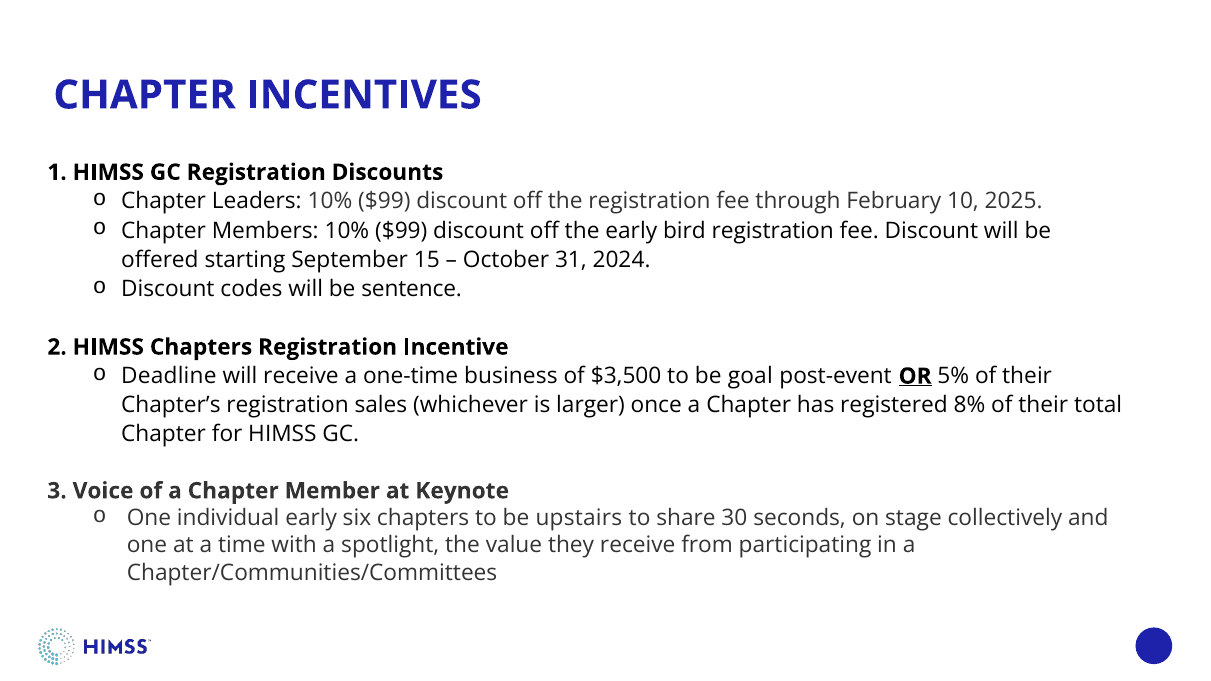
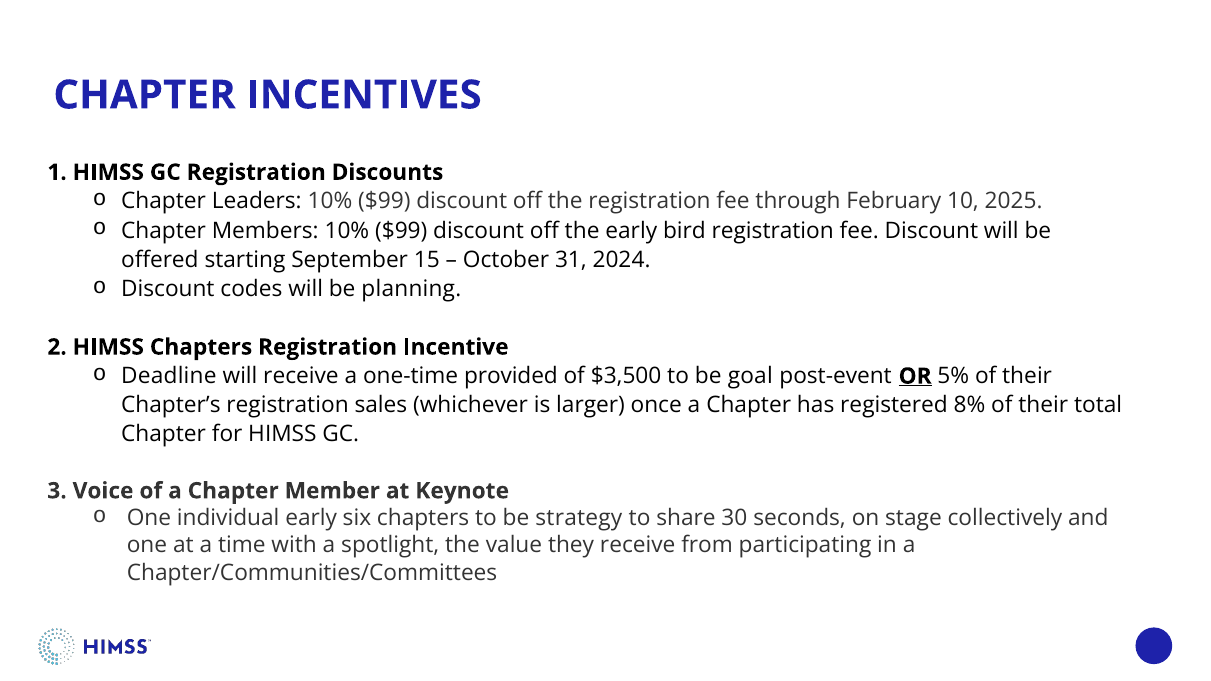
sentence: sentence -> planning (411, 289)
business: business -> provided (511, 376)
upstairs: upstairs -> strategy (579, 518)
